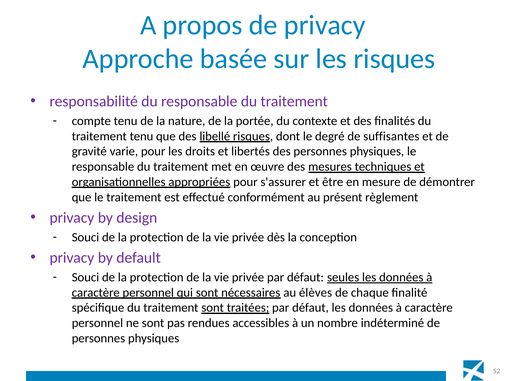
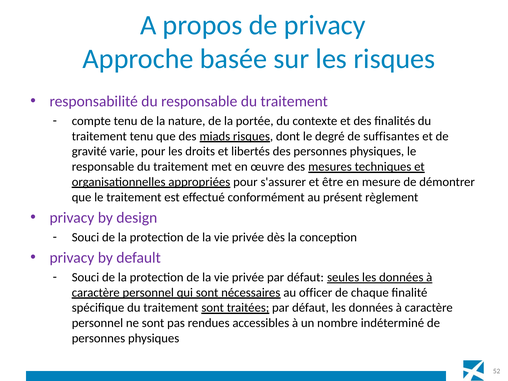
libellé: libellé -> miads (215, 136)
élèves: élèves -> officer (316, 293)
